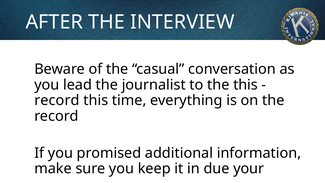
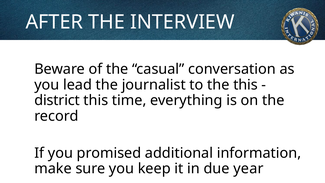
record: record -> district (57, 100)
your: your -> year (248, 169)
